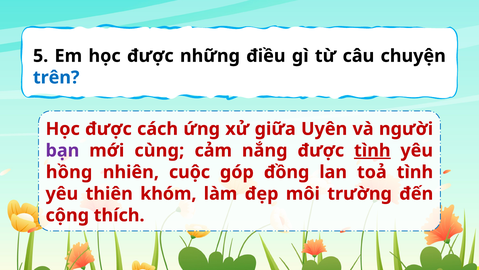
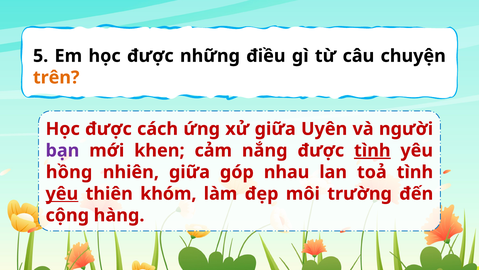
trên colour: blue -> orange (56, 77)
cùng: cùng -> khen (159, 150)
nhiên cuộc: cuộc -> giữa (189, 172)
đồng: đồng -> nhau (287, 172)
yêu underline: none -> present (62, 193)
thích: thích -> hàng (119, 215)
